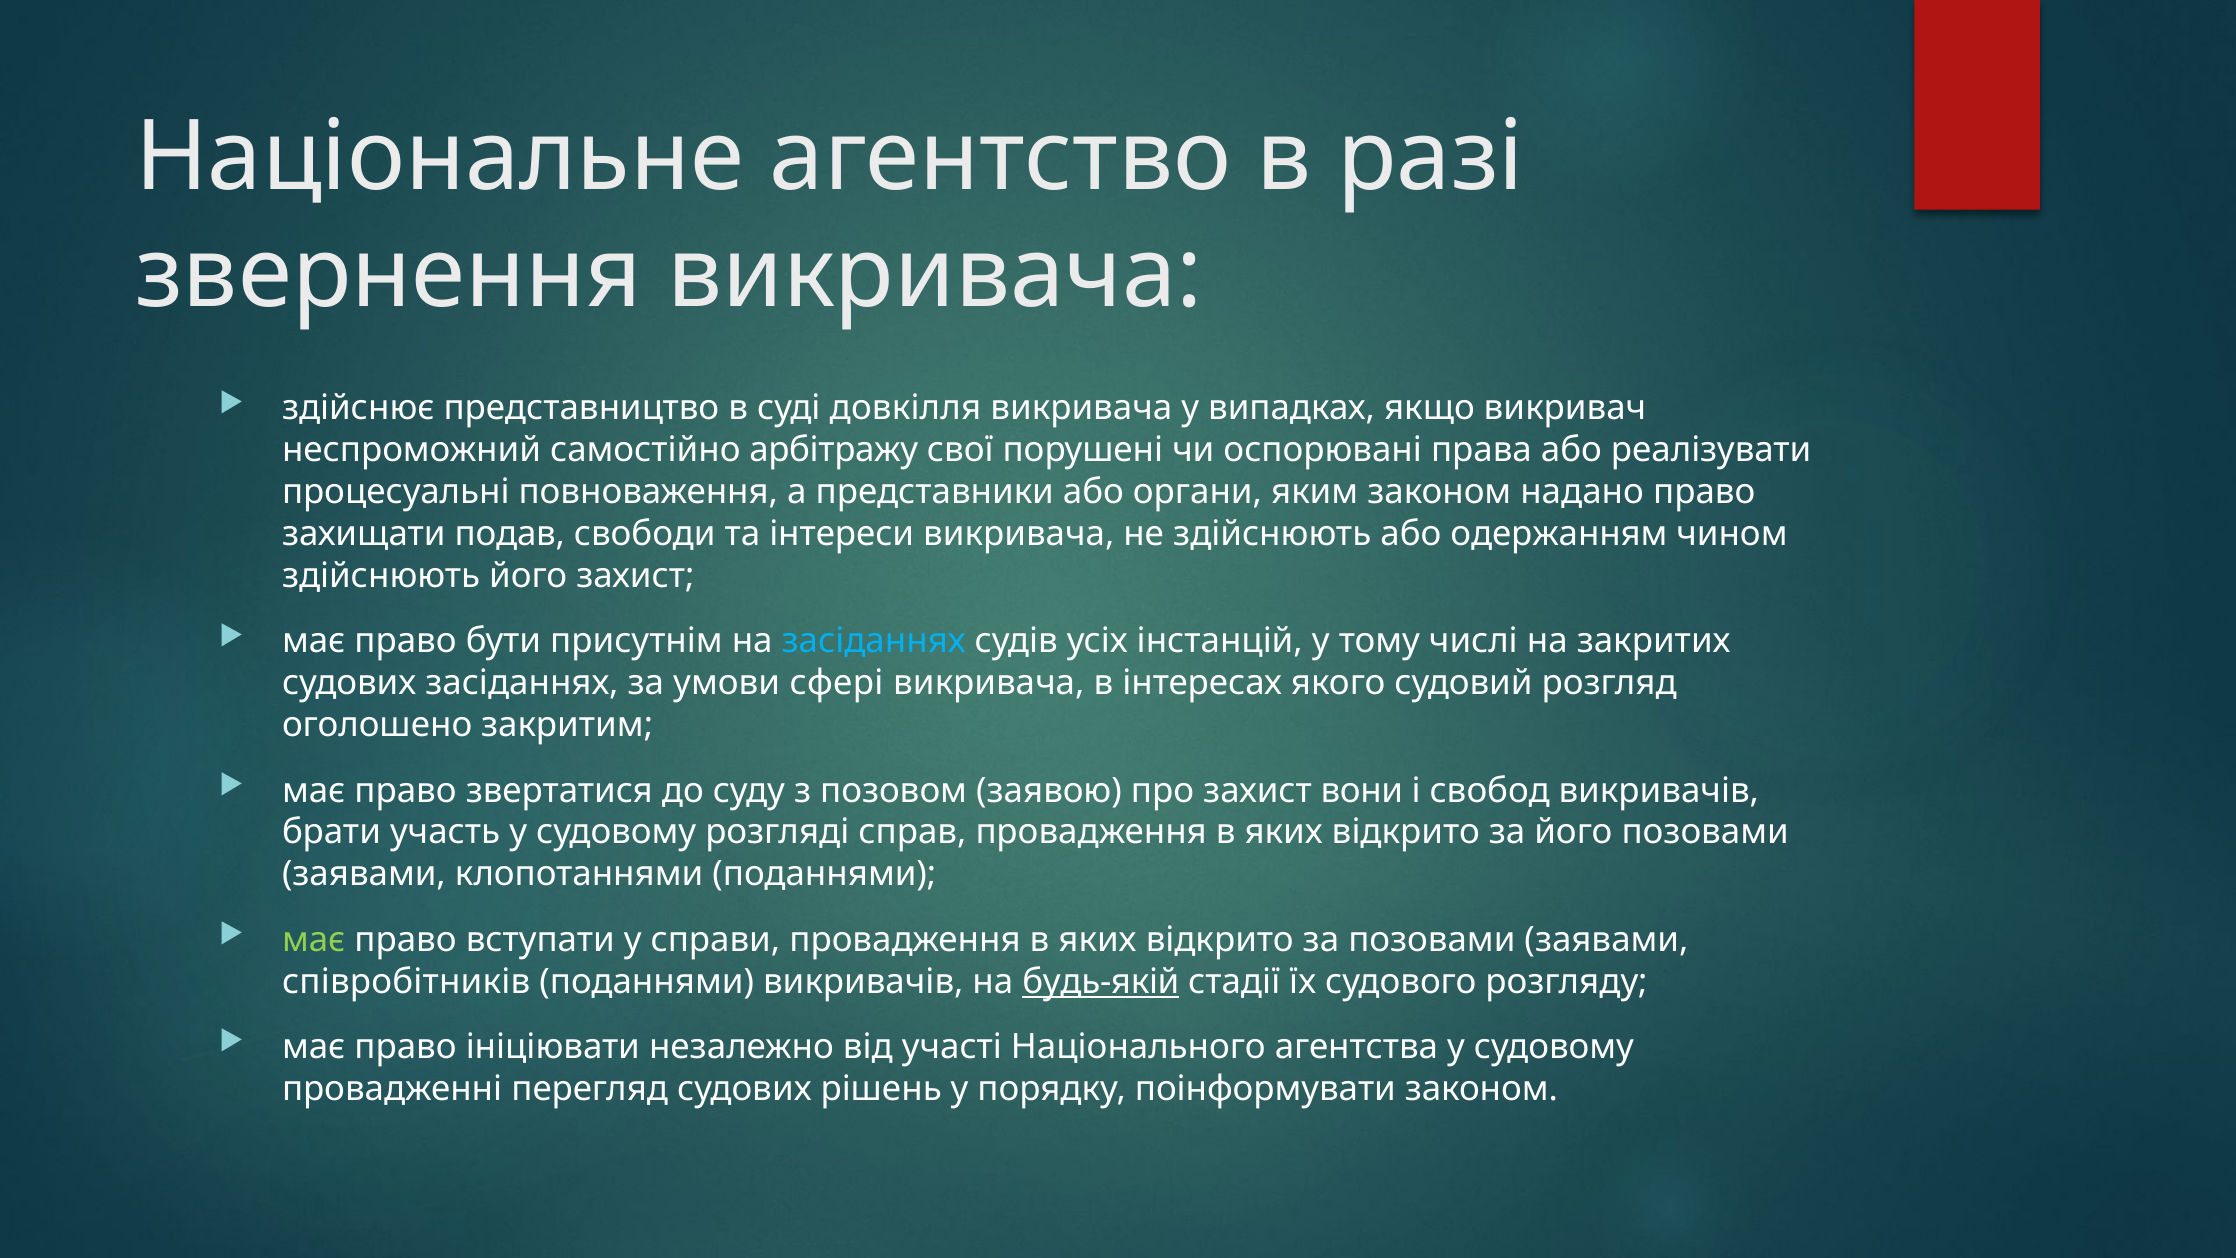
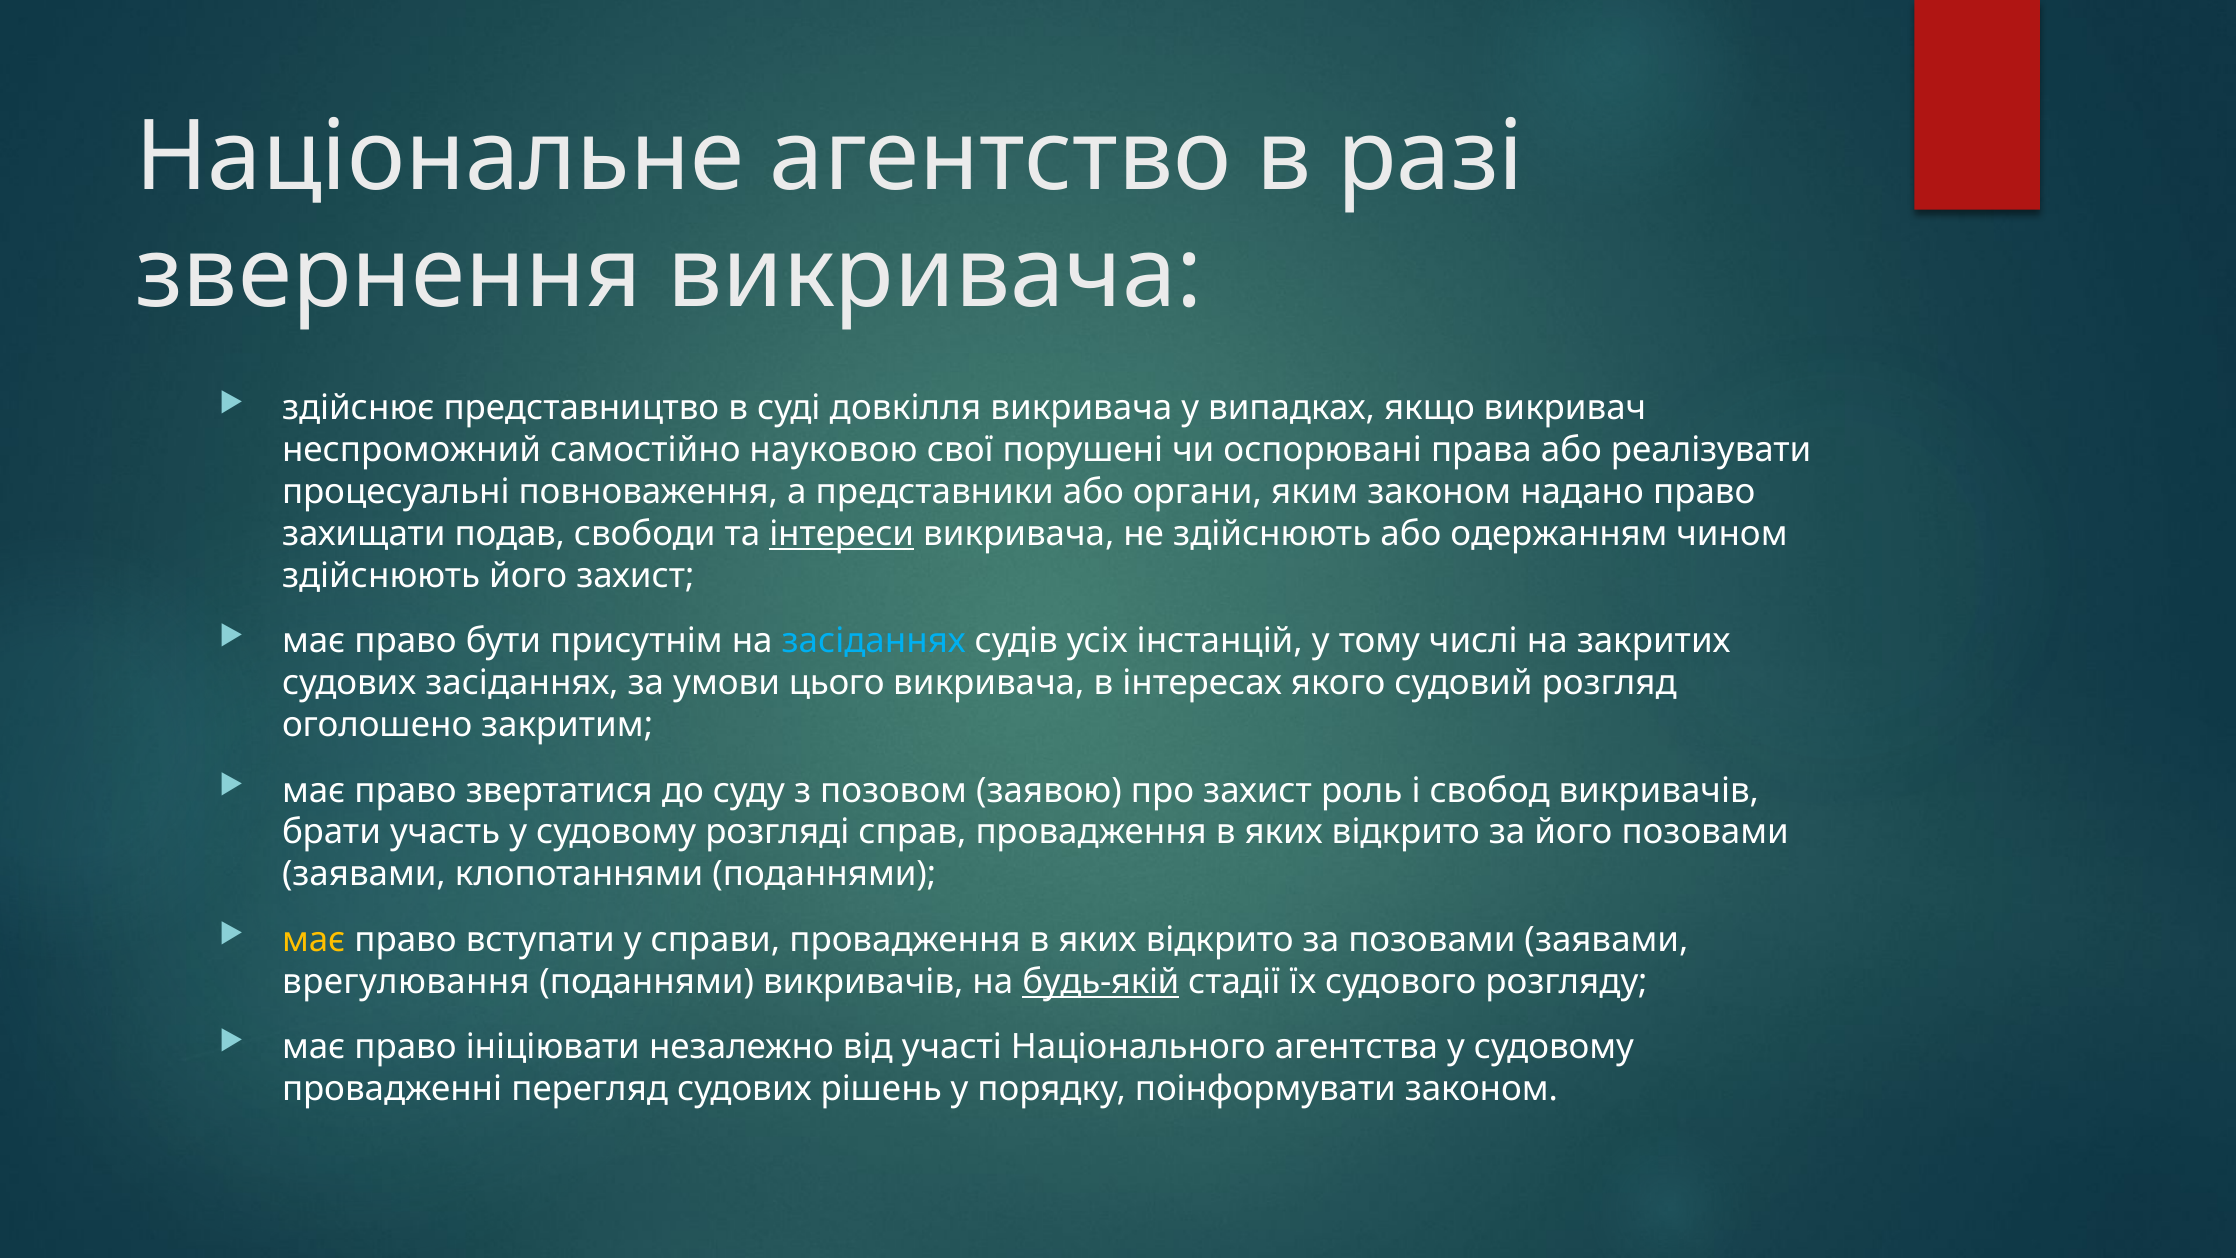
арбітражу: арбітражу -> науковою (833, 450)
інтереси underline: none -> present (842, 534)
сфері: сфері -> цього (837, 683)
вони: вони -> роль (1362, 790)
має colour: light green -> yellow (314, 939)
співробітників: співробітників -> врегулювання (406, 981)
